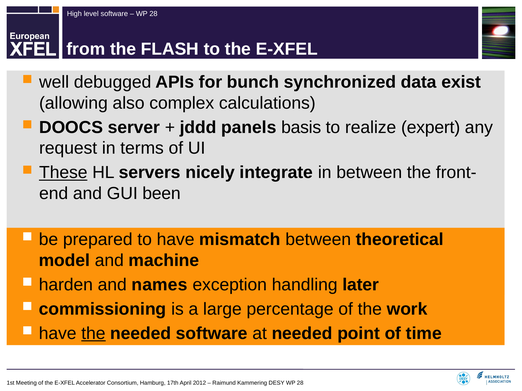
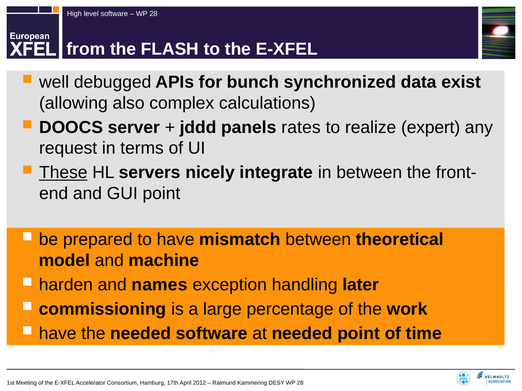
basis: basis -> rates (301, 128)
GUI been: been -> point (161, 194)
the underline: present -> none (93, 334)
